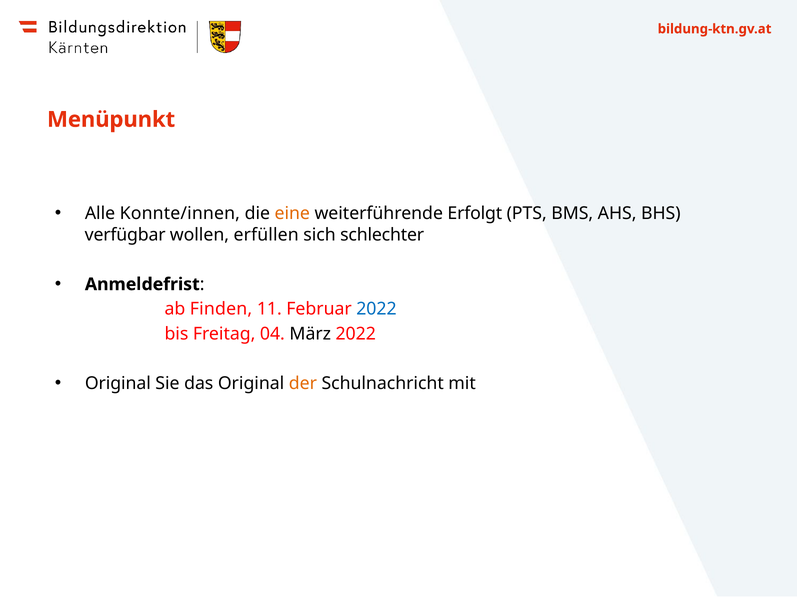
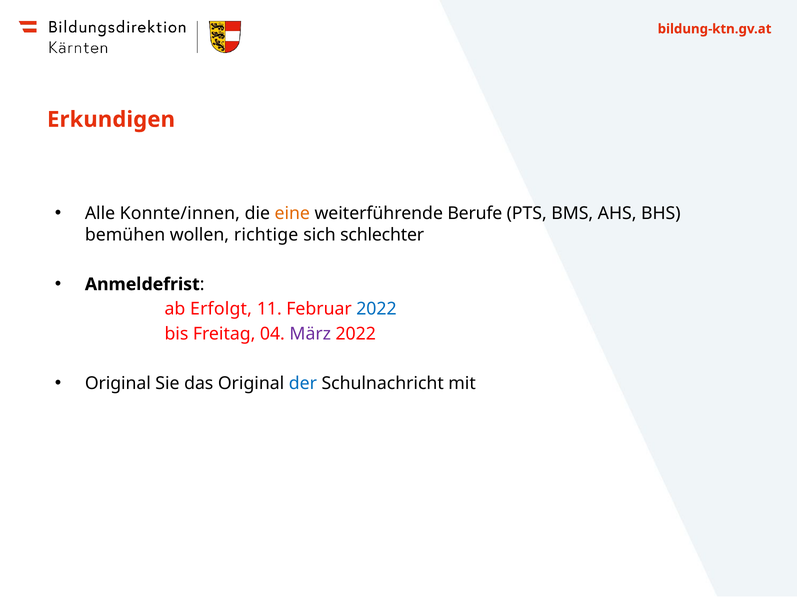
Menüpunkt: Menüpunkt -> Erkundigen (111, 119)
Erfolgt: Erfolgt -> Berufe (475, 213)
verfügbar: verfügbar -> bemühen (125, 235)
erfüllen: erfüllen -> richtige (266, 235)
Finden: Finden -> Erfolgt (221, 309)
März colour: black -> purple (310, 334)
der colour: orange -> blue (303, 383)
